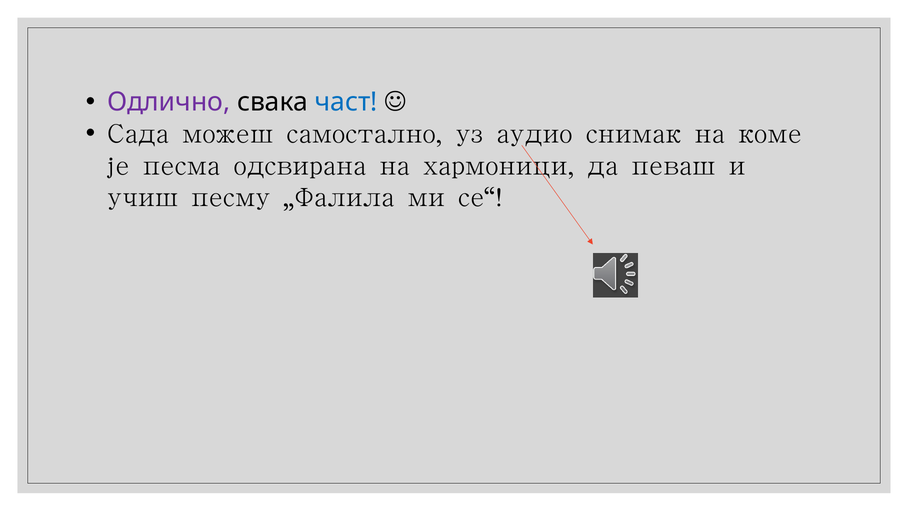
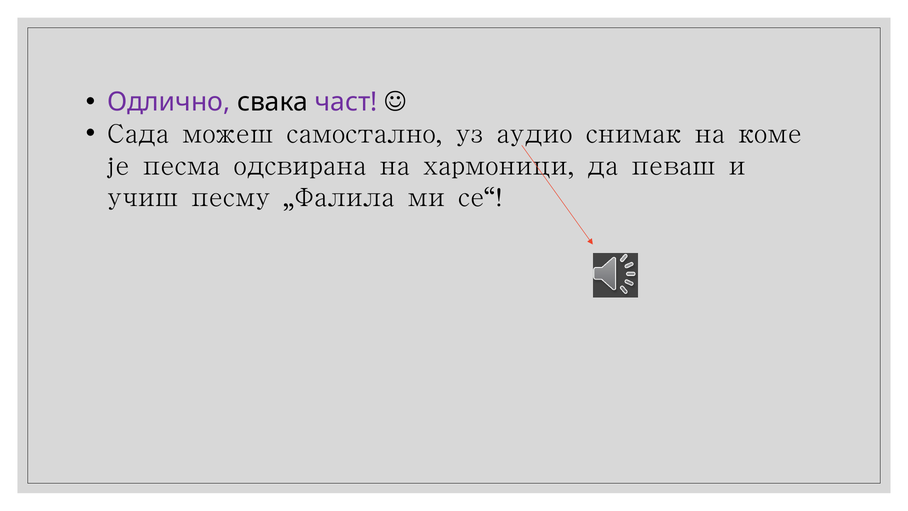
част colour: blue -> purple (346, 102)
